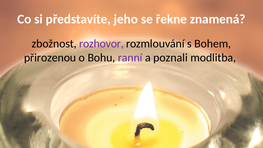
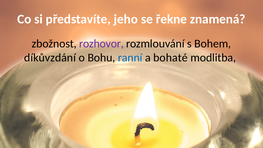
přirozenou: přirozenou -> díkůvzdání (50, 58)
ranní colour: purple -> blue (130, 58)
poznali: poznali -> bohaté (171, 58)
